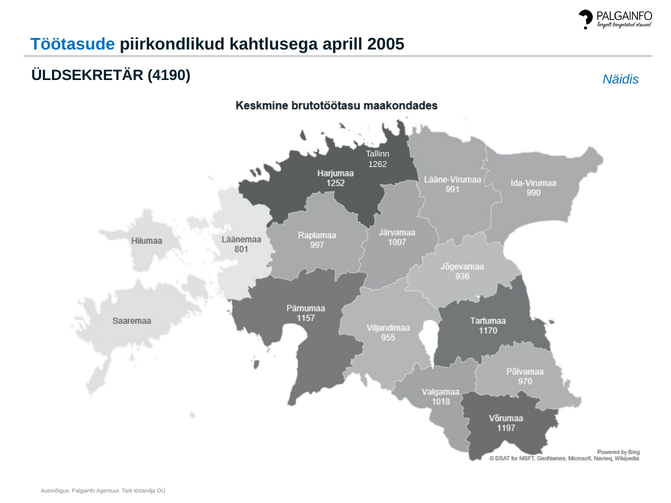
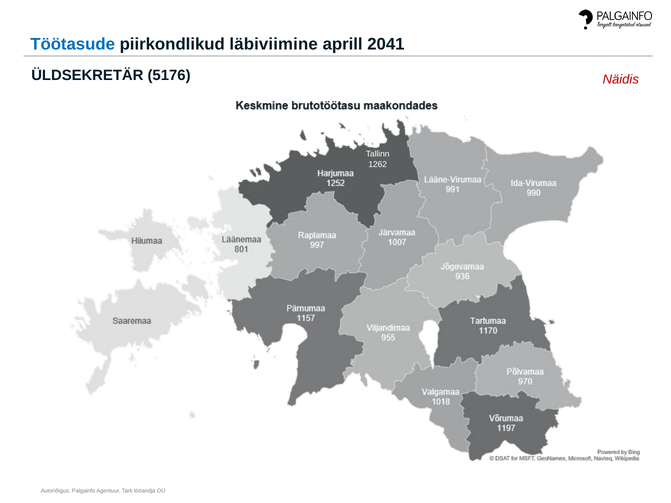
kahtlusega: kahtlusega -> läbiviimine (274, 44)
2005: 2005 -> 2041 (386, 44)
4190: 4190 -> 5176 (169, 75)
Näidis colour: blue -> red (621, 80)
